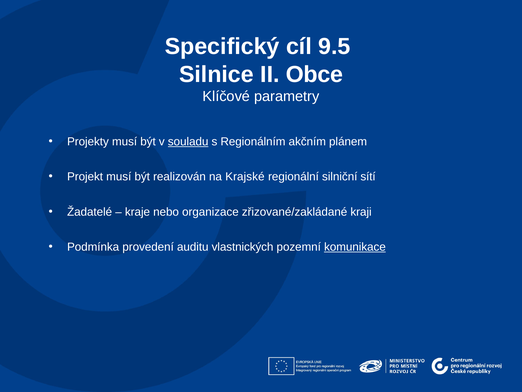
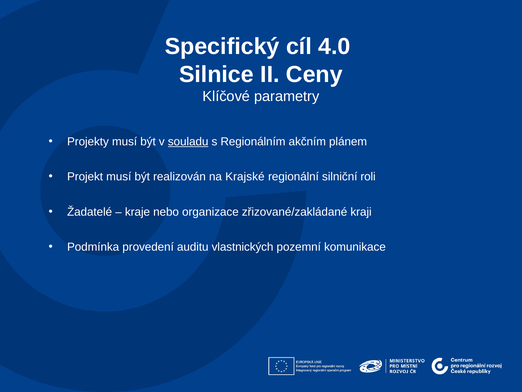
9.5: 9.5 -> 4.0 (334, 47)
Obce: Obce -> Ceny (314, 74)
sítí: sítí -> roli (368, 177)
komunikace underline: present -> none (355, 247)
